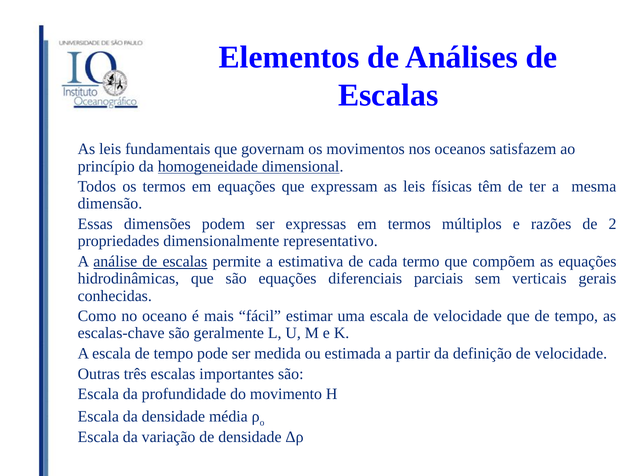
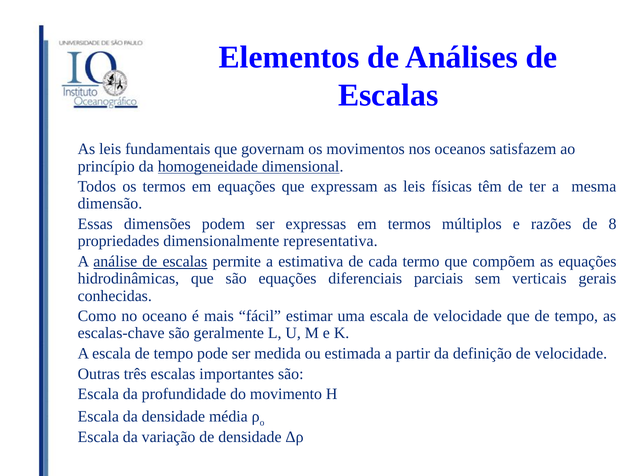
2: 2 -> 8 (612, 224)
representativo: representativo -> representativa (331, 241)
